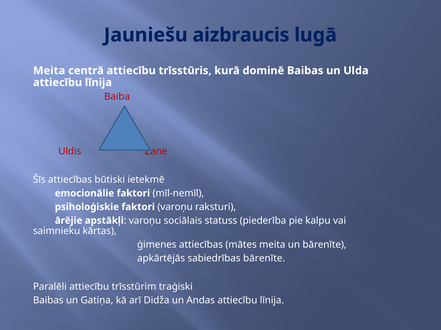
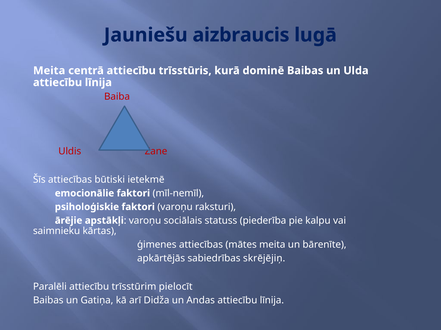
sabiedrības bārenīte: bārenīte -> skrējējiņ (264, 259)
traģiski: traģiski -> pielocīt (176, 287)
